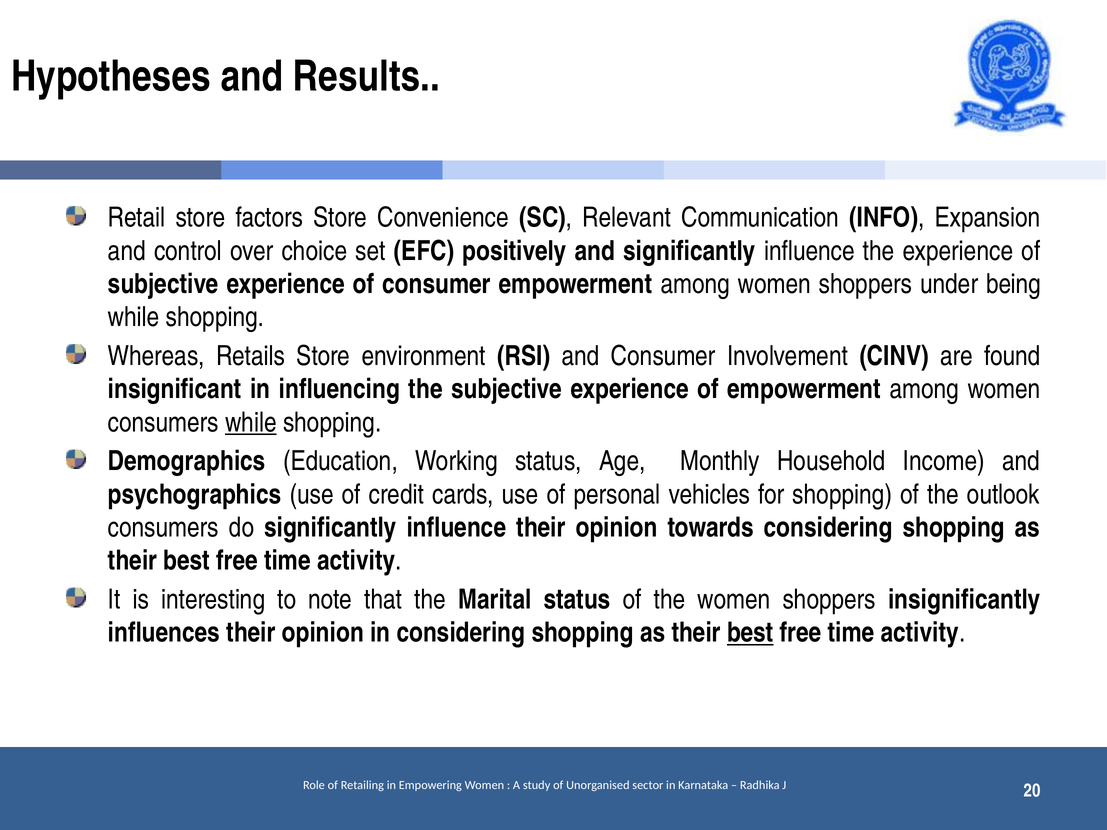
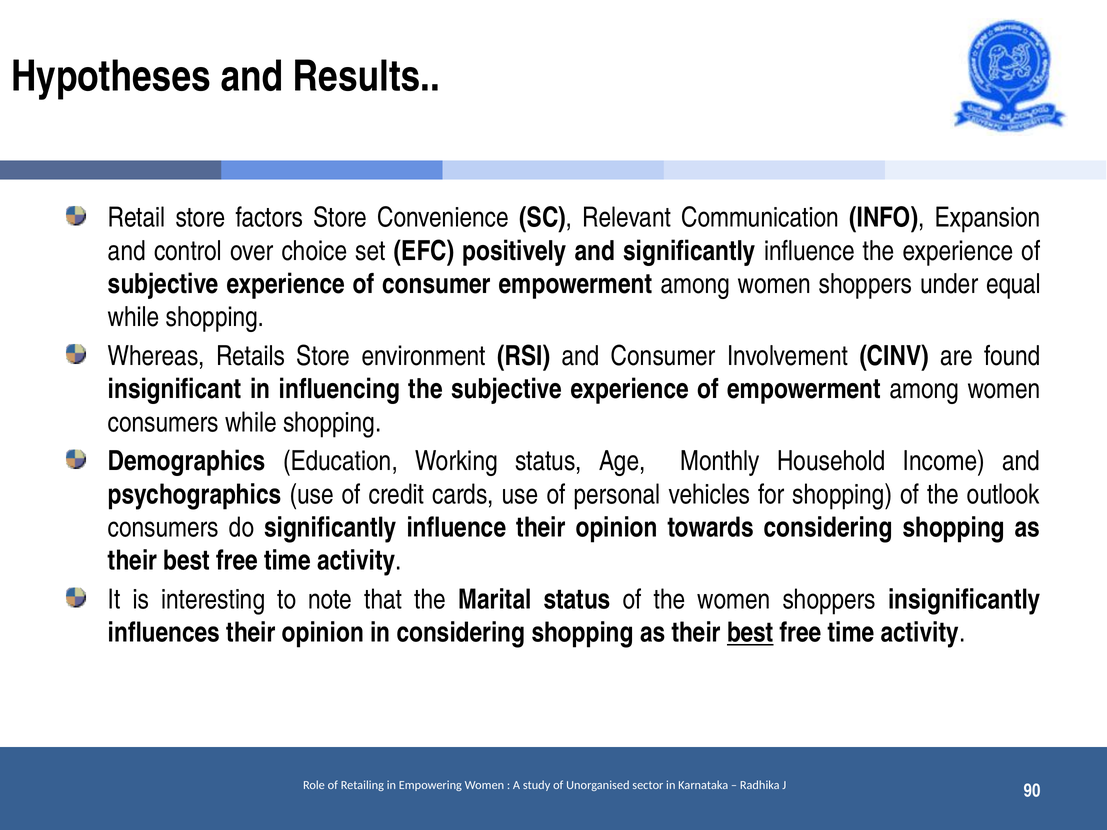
being: being -> equal (1013, 284)
while underline: present -> none (251, 423)
20: 20 -> 90 (1032, 791)
